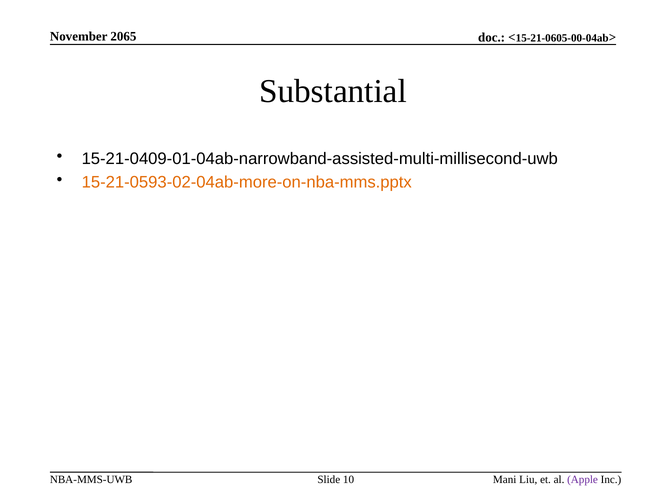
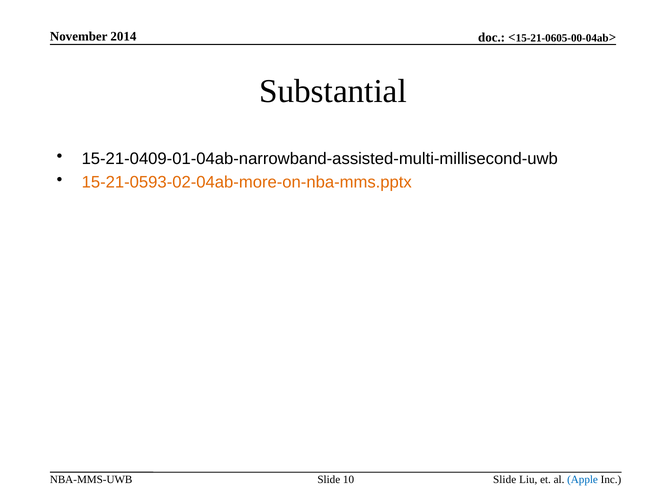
2065: 2065 -> 2014 (123, 36)
10 Mani: Mani -> Slide (505, 479)
Apple colour: purple -> blue (583, 479)
